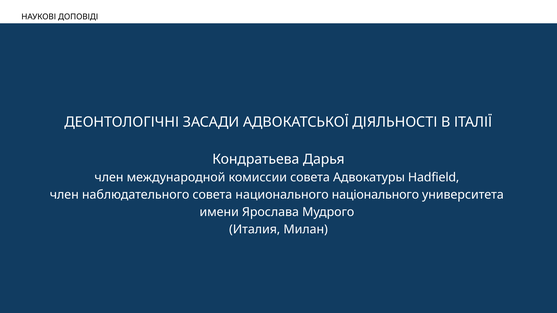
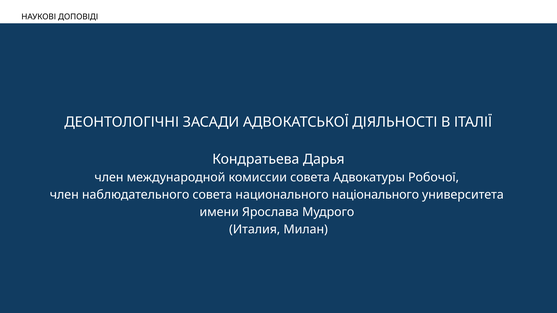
Hadfield: Hadfield -> Робочої (434, 178)
